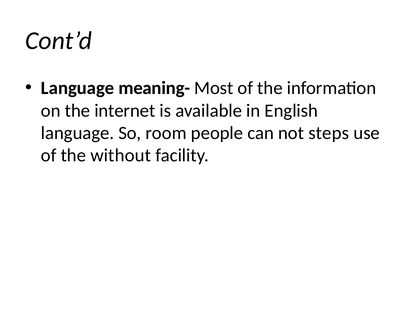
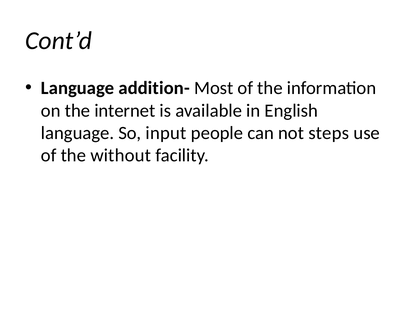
meaning-: meaning- -> addition- (154, 88)
room: room -> input (166, 133)
